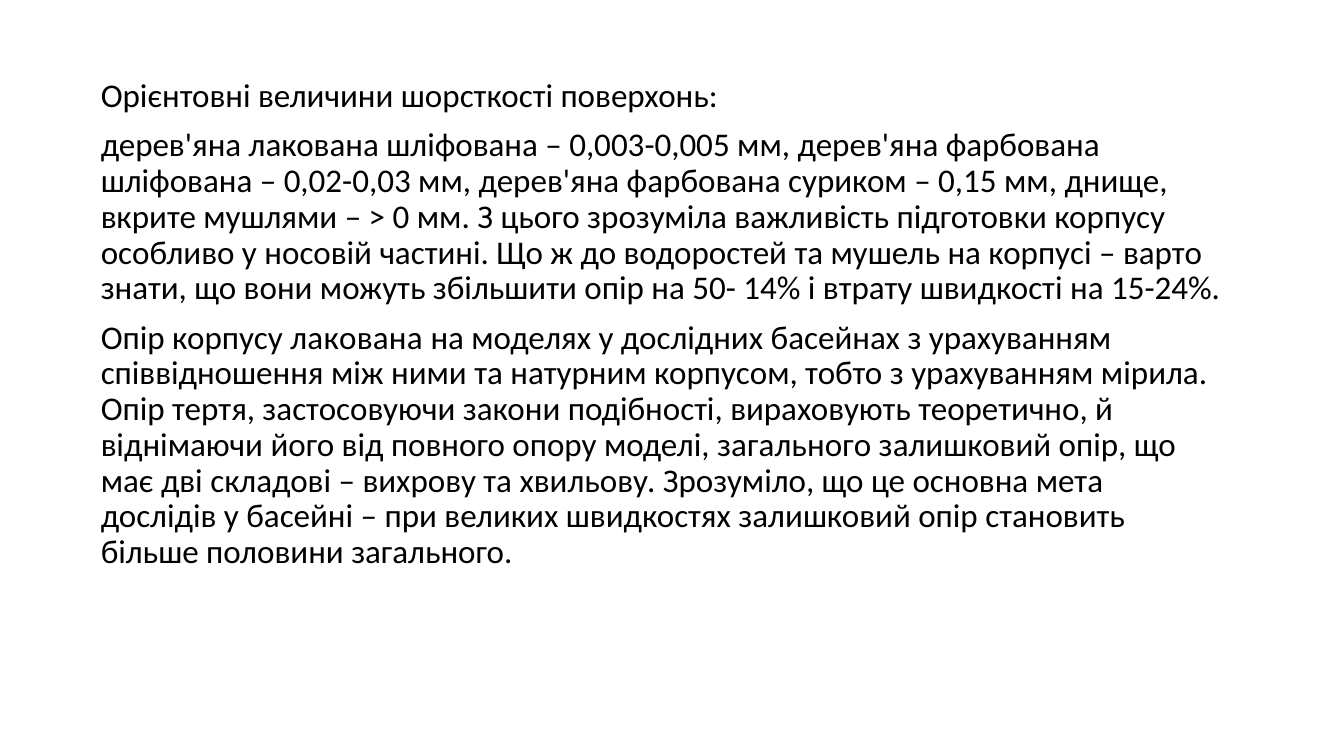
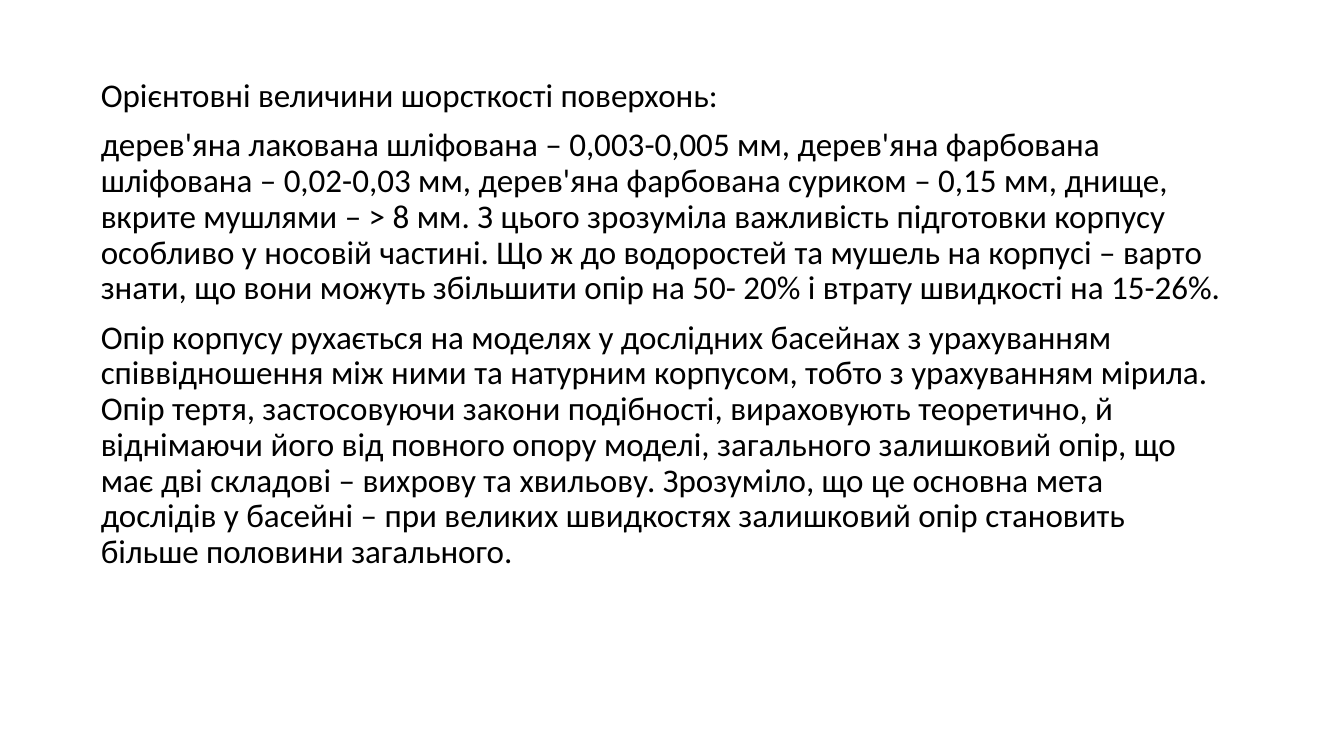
0: 0 -> 8 (401, 217)
14%: 14% -> 20% (772, 289)
15-24%: 15-24% -> 15-26% (1166, 289)
корпусу лакована: лакована -> рухається (357, 338)
